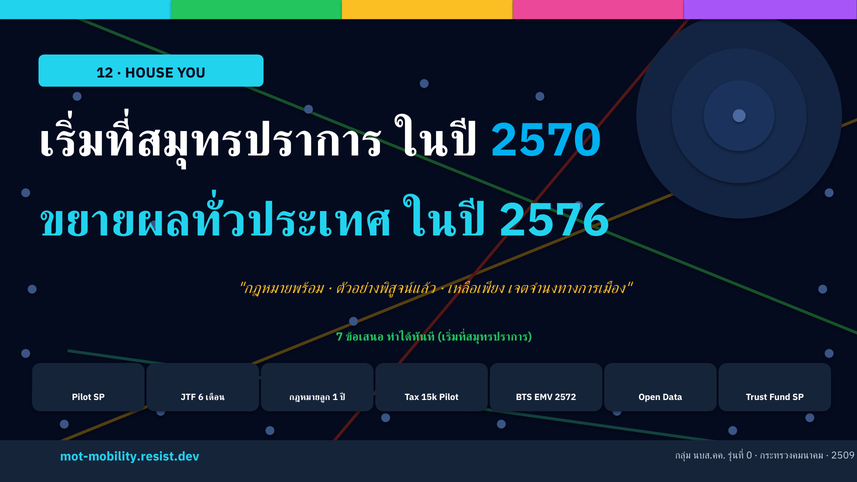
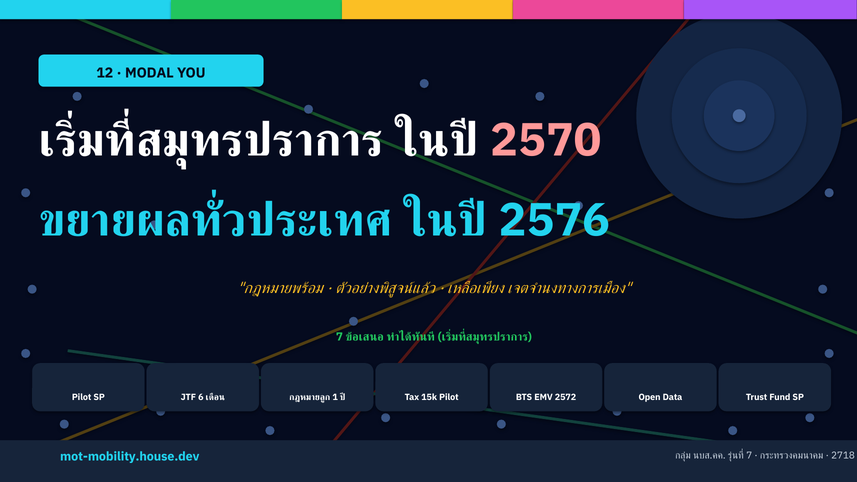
HOUSE: HOUSE -> MODAL (149, 73)
2570 colour: light blue -> pink (546, 140)
mot-mobility.resist.dev: mot-mobility.resist.dev -> mot-mobility.house.dev (130, 457)
0: 0 -> 7 (749, 456)
2509: 2509 -> 2718 (843, 456)
